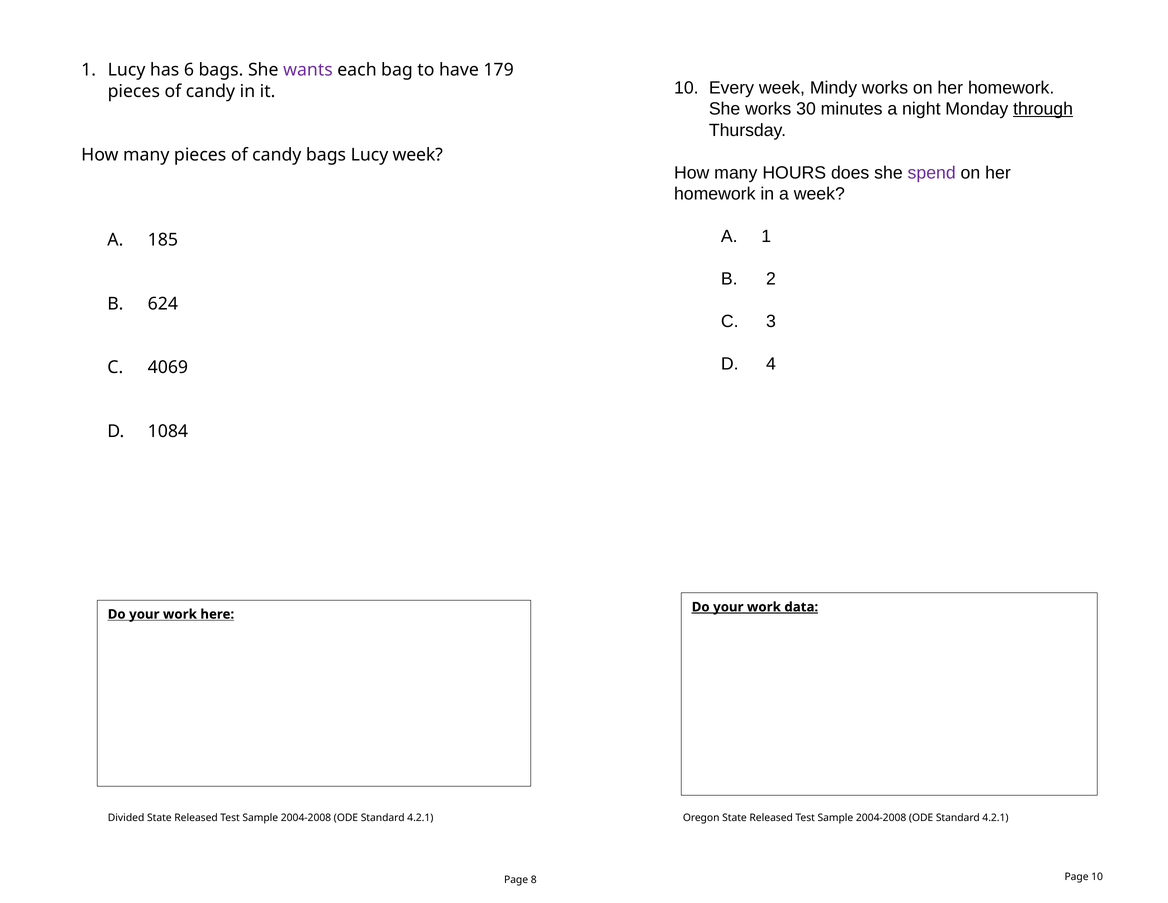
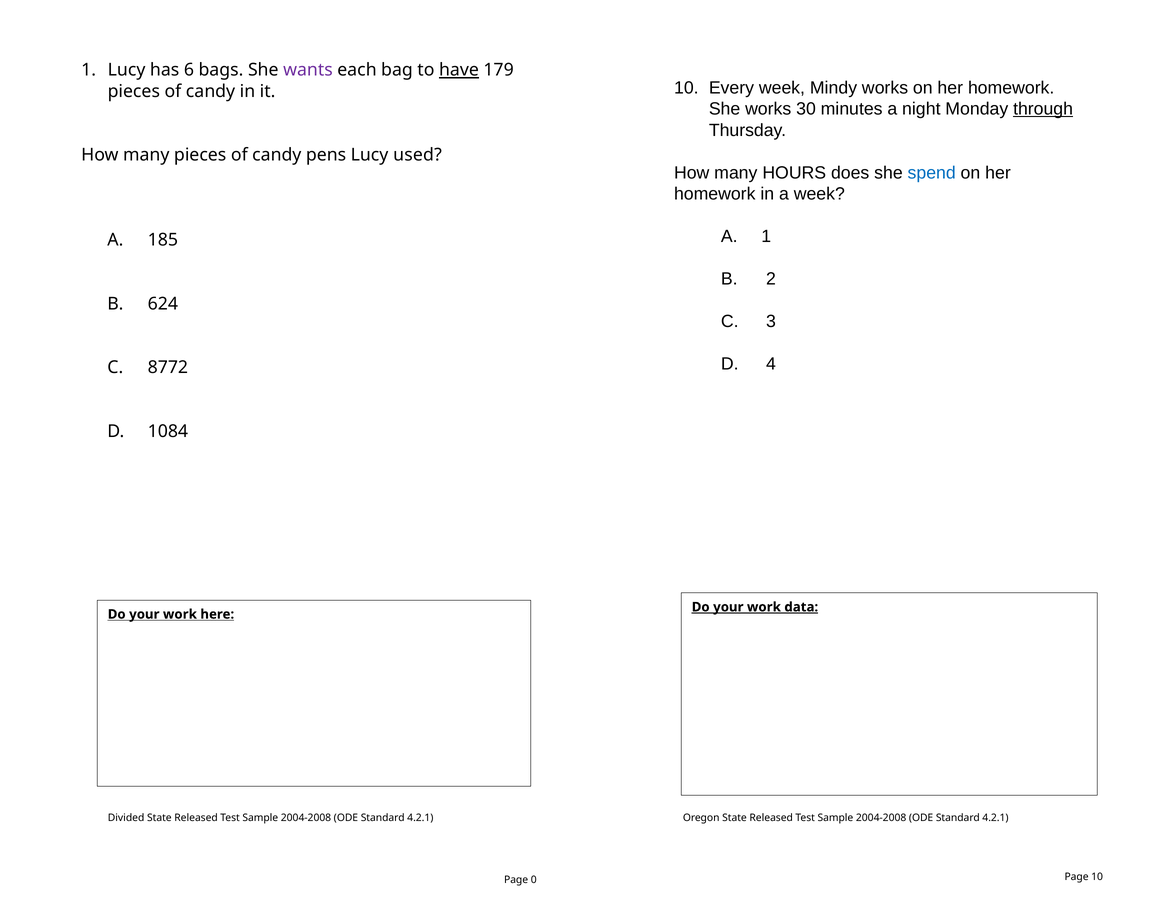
have underline: none -> present (459, 70)
candy bags: bags -> pens (326, 155)
Lucy week: week -> used (418, 155)
spend colour: purple -> blue (932, 173)
4069: 4069 -> 8772 (168, 367)
8: 8 -> 0 (534, 879)
